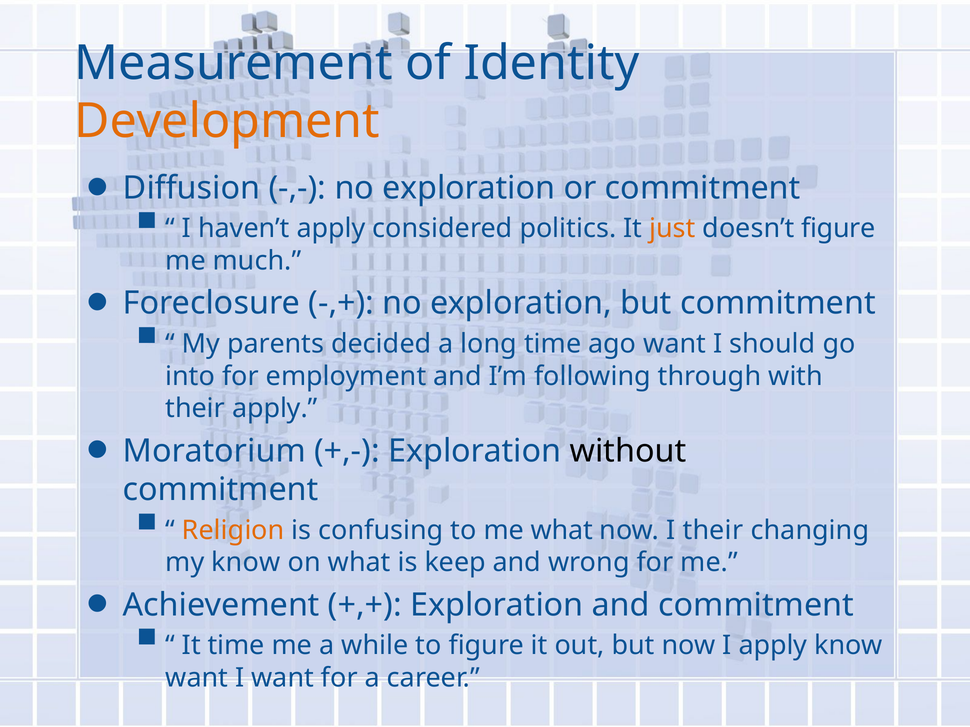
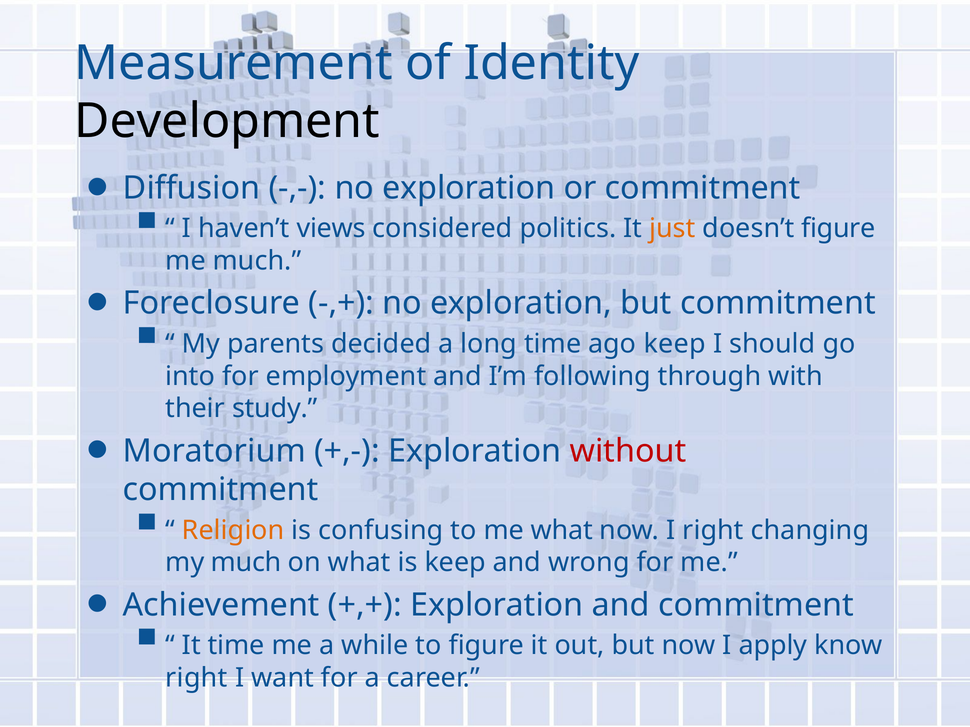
Development colour: orange -> black (227, 121)
haven’t apply: apply -> views (331, 229)
ago want: want -> keep (675, 344)
their apply: apply -> study (275, 409)
without colour: black -> red (628, 451)
I their: their -> right (713, 531)
my know: know -> much (246, 563)
want: want -> right (197, 678)
